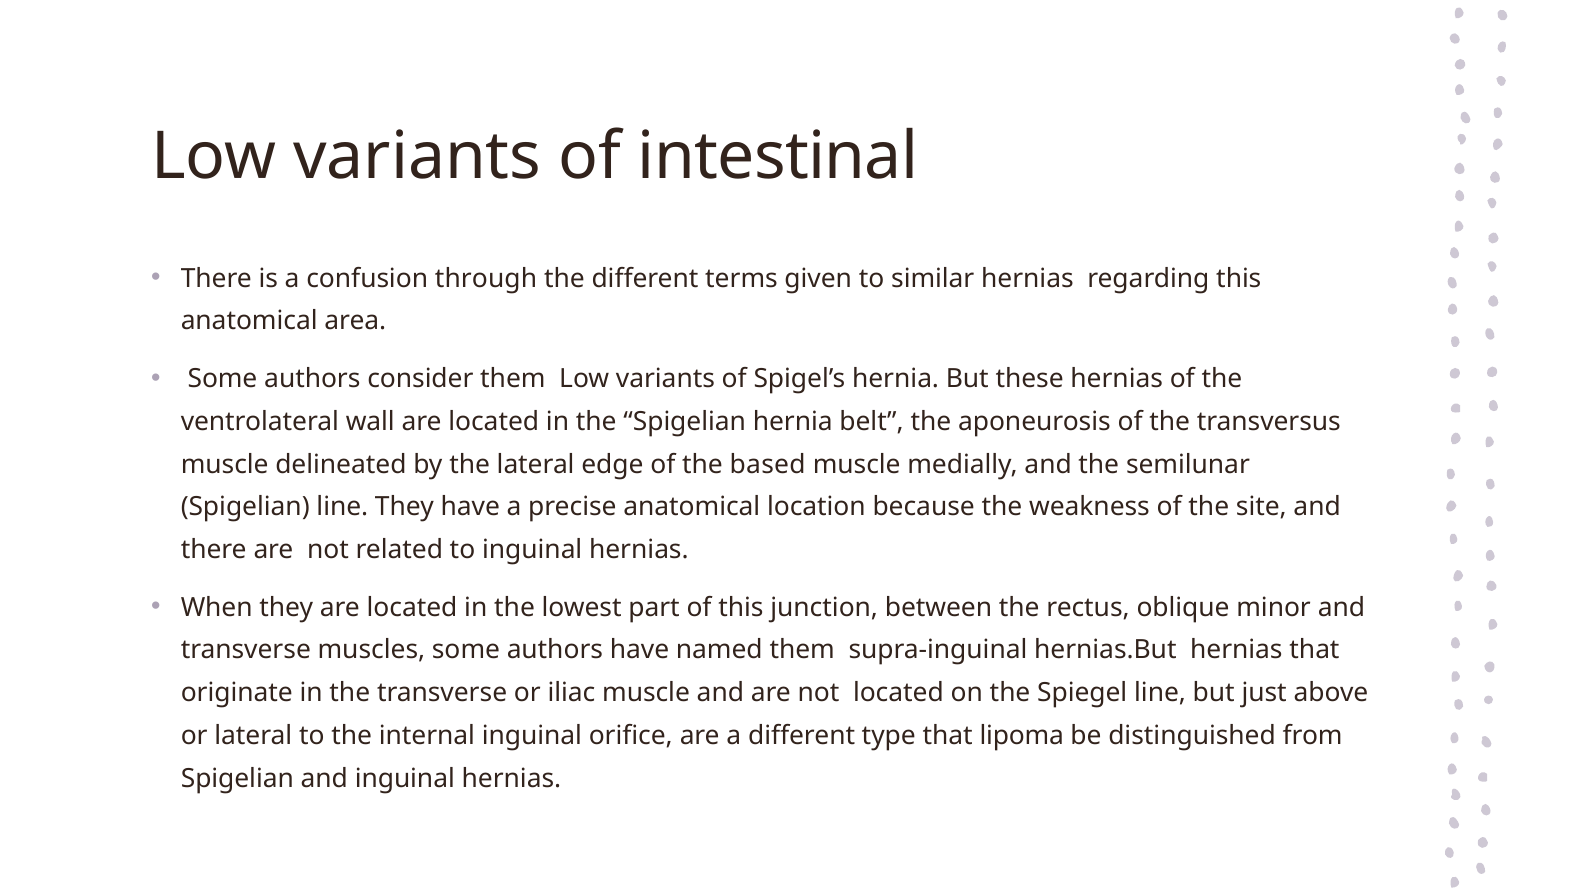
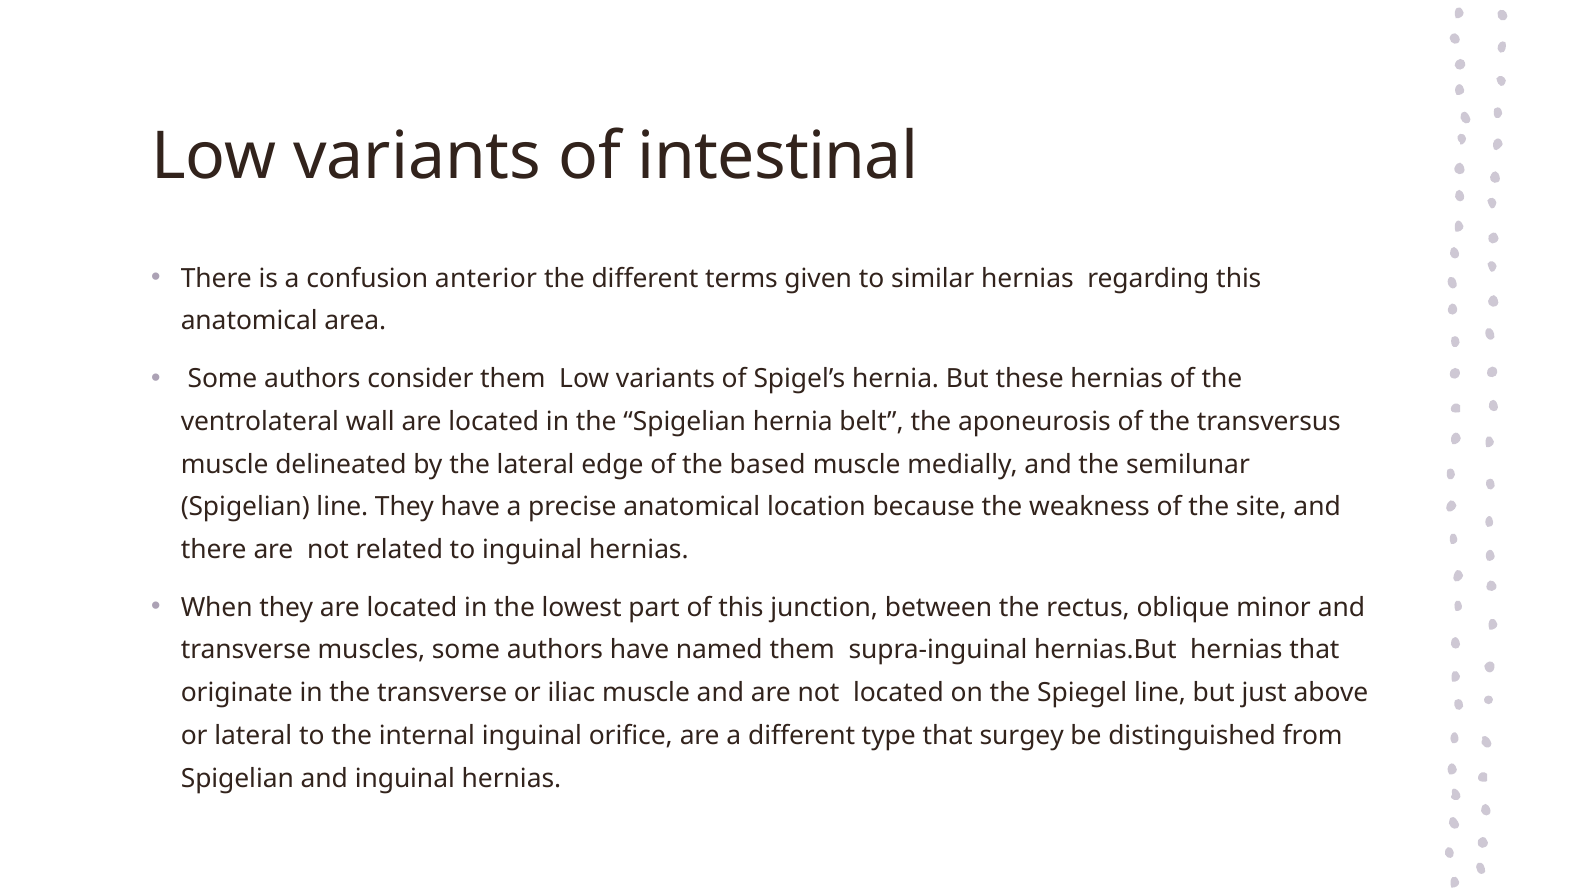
through: through -> anterior (486, 279)
lipoma: lipoma -> surgey (1022, 736)
